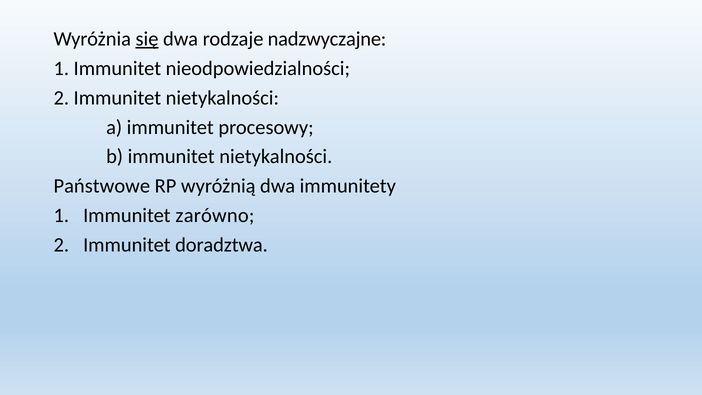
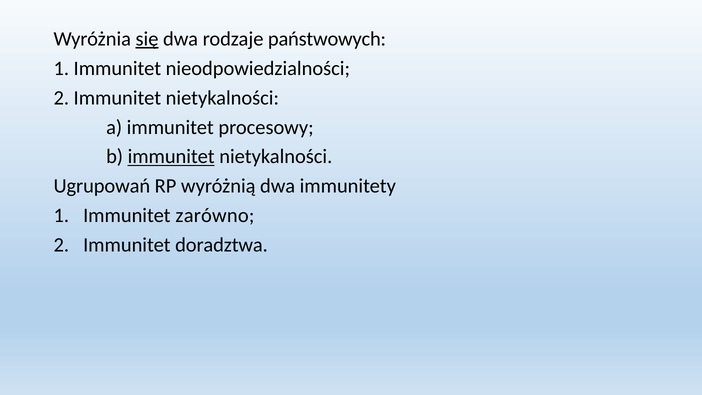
nadzwyczajne: nadzwyczajne -> państwowych (327, 39)
immunitet underline: none -> present (171, 157)
Państwowe: Państwowe -> Ugrupowań (102, 186)
